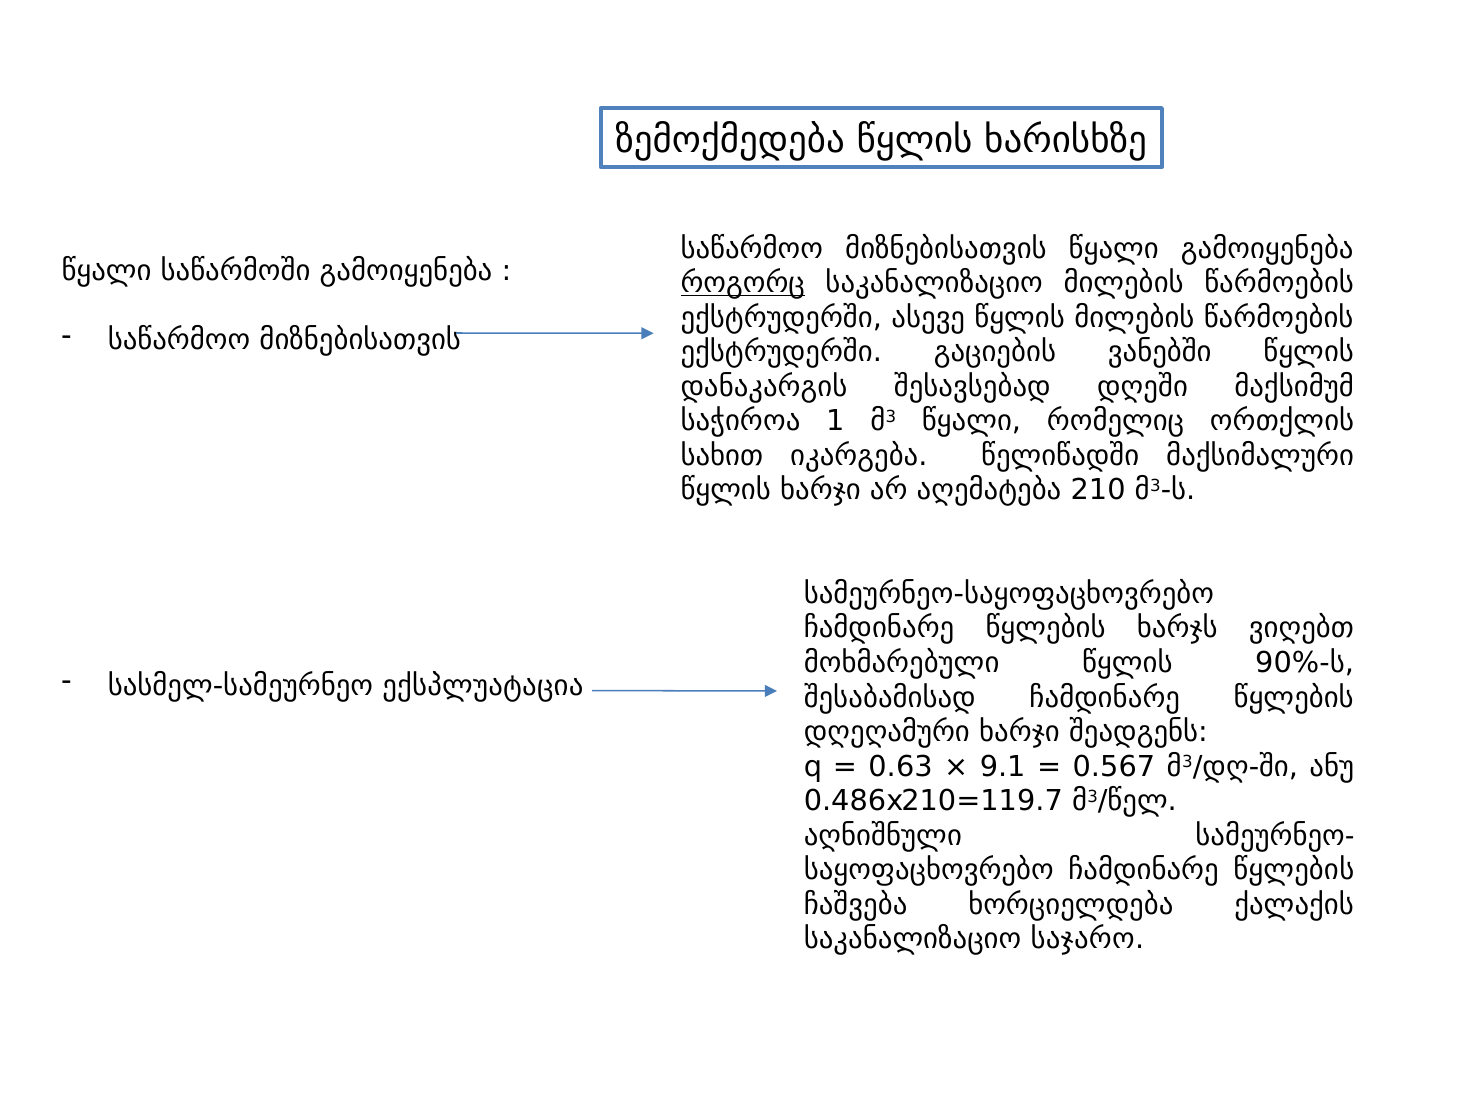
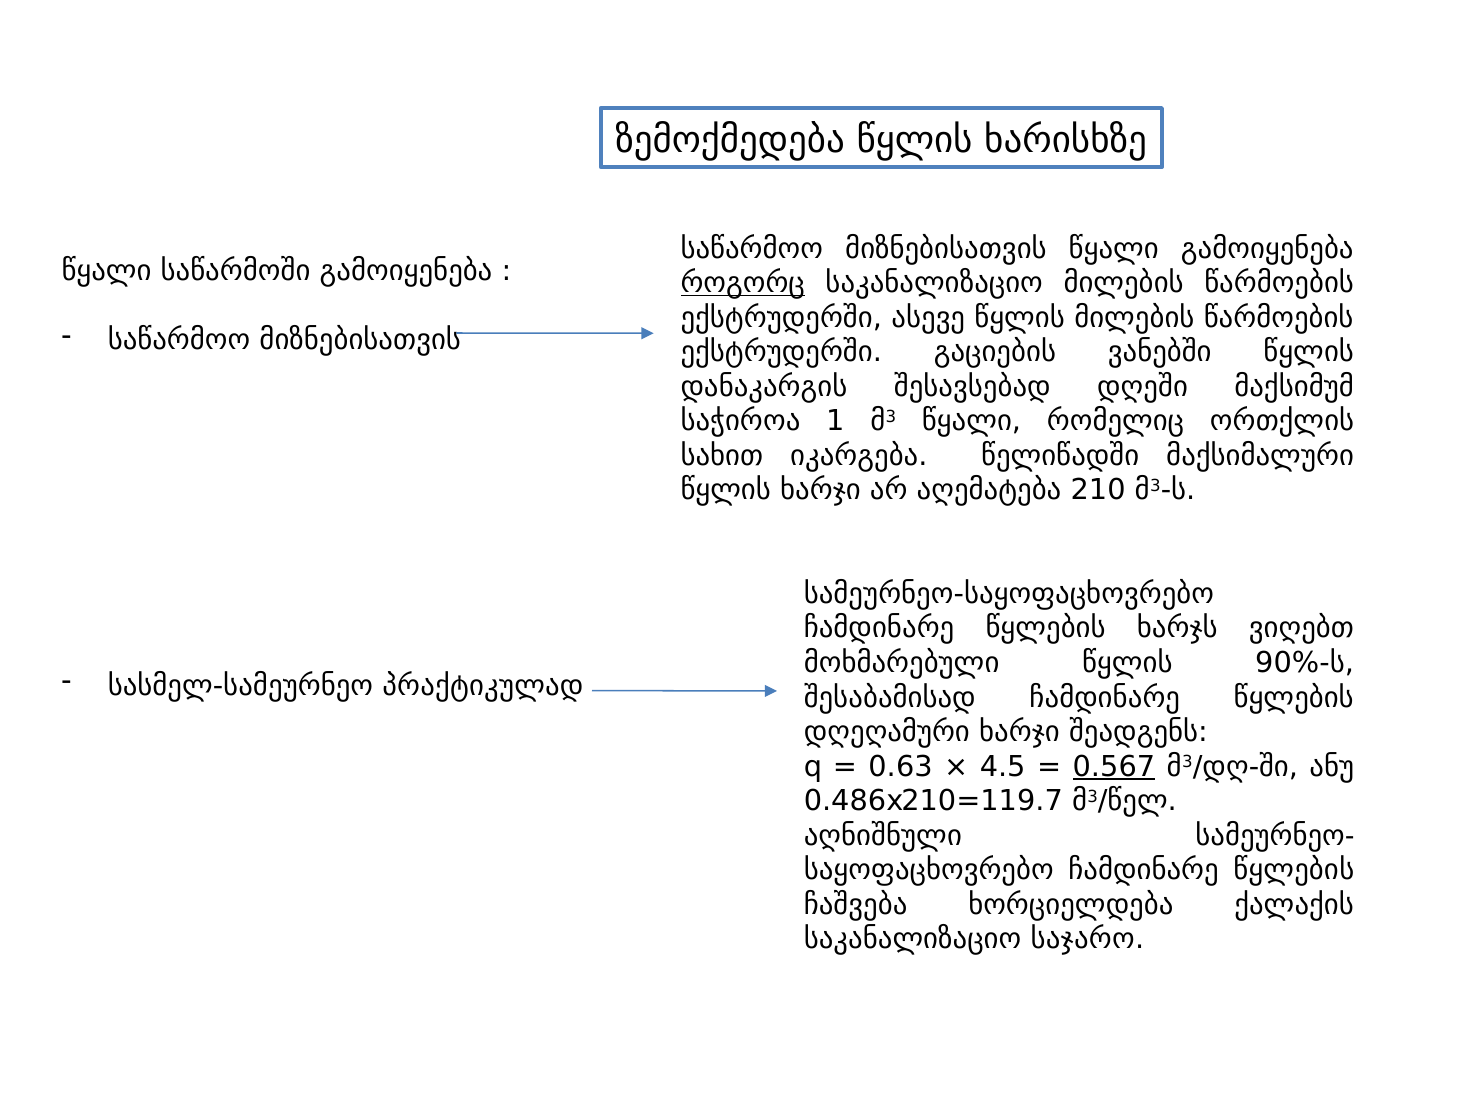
ექსპლუატაცია: ექსპლუატაცია -> პრაქტიკულად (483, 686)
9.1: 9.1 -> 4.5 (1003, 767)
0.567 underline: none -> present (1114, 767)
